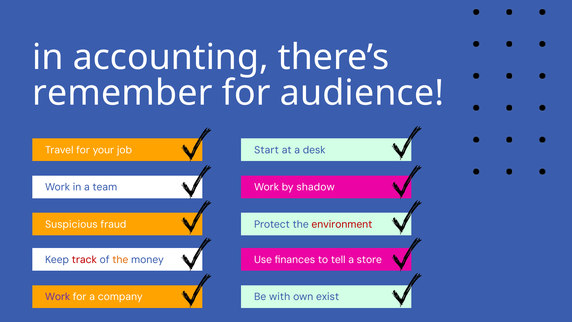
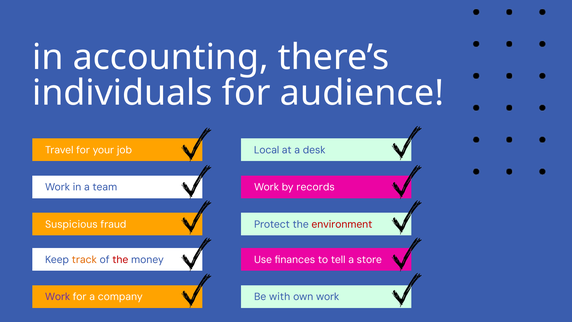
remember: remember -> individuals (122, 93)
Start: Start -> Local (267, 150)
shadow: shadow -> records (316, 187)
track colour: red -> orange (84, 260)
the colour: orange -> red (120, 260)
own exist: exist -> work (328, 297)
